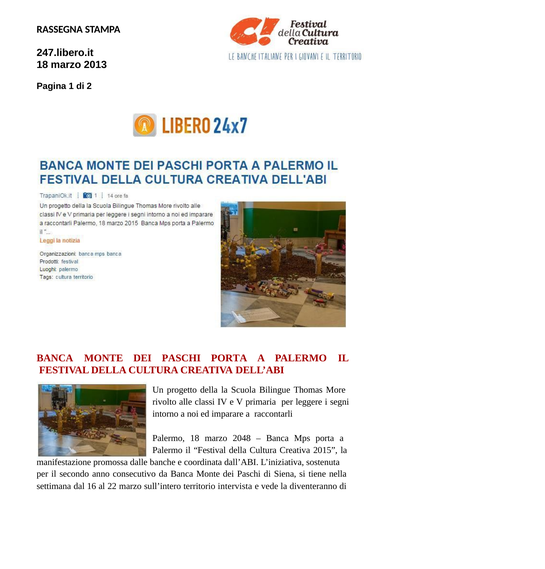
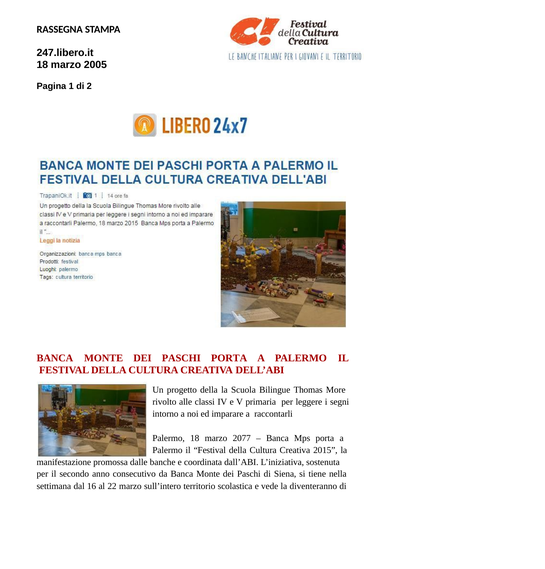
2013: 2013 -> 2005 (95, 65)
2048: 2048 -> 2077 (242, 438)
intervista: intervista -> scolastica (235, 486)
